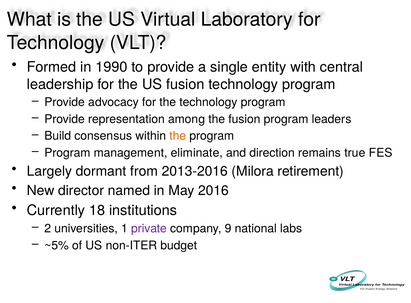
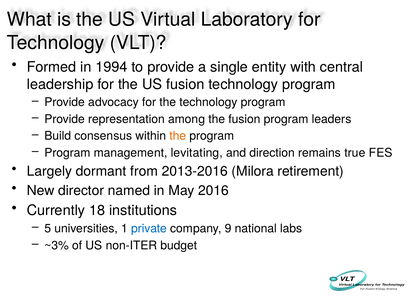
1990: 1990 -> 1994 (111, 67)
eliminate: eliminate -> levitating (197, 153)
2: 2 -> 5 (48, 228)
private colour: purple -> blue (149, 228)
~5%: ~5% -> ~3% (57, 245)
